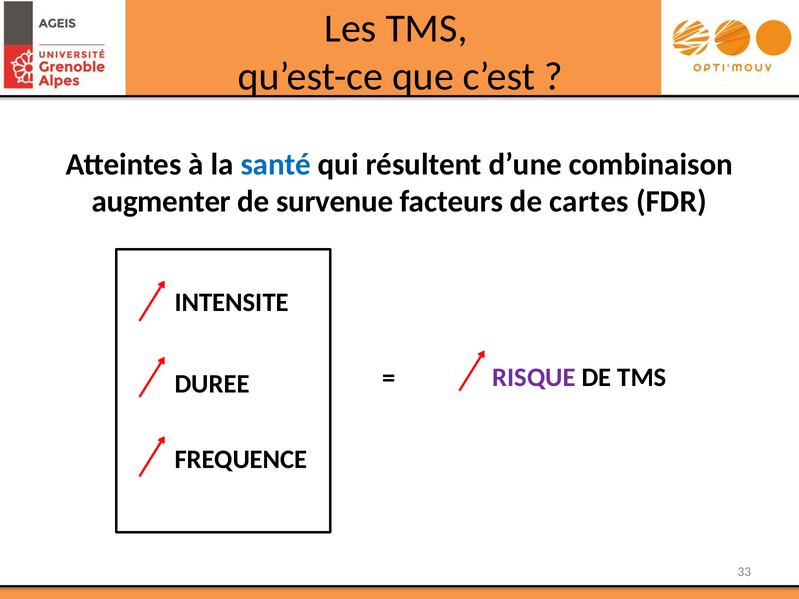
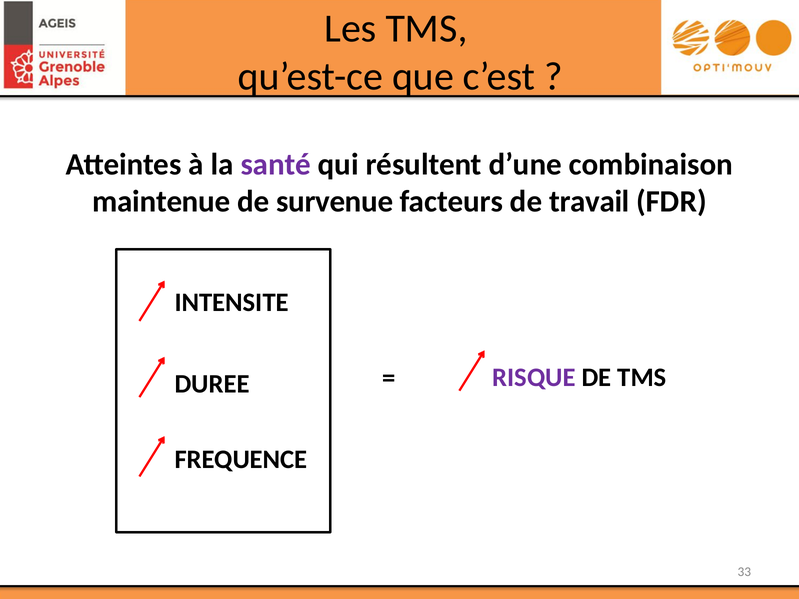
santé colour: blue -> purple (276, 165)
augmenter: augmenter -> maintenue (161, 202)
cartes: cartes -> travail (589, 202)
